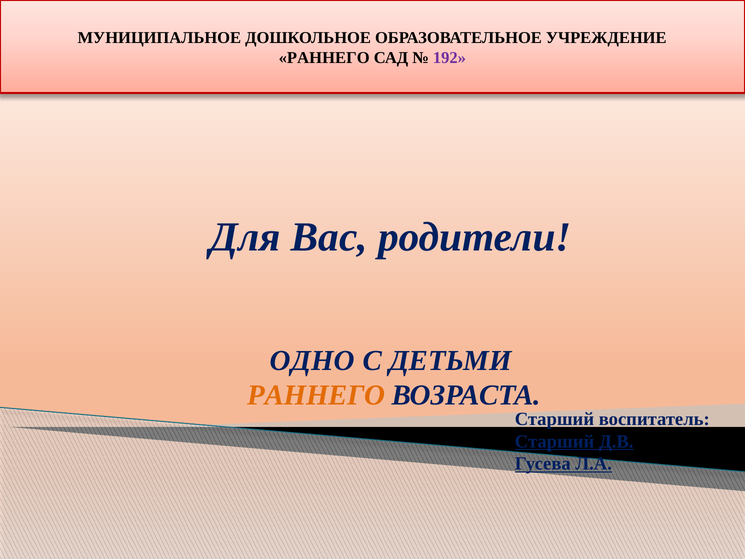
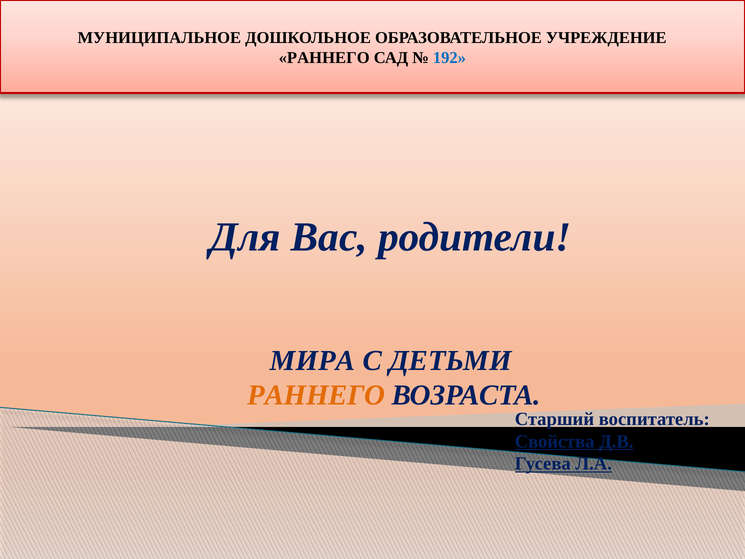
192 colour: purple -> blue (449, 58)
ОДНО: ОДНО -> МИРА (312, 360)
Старший: Старший -> Свойства (555, 441)
